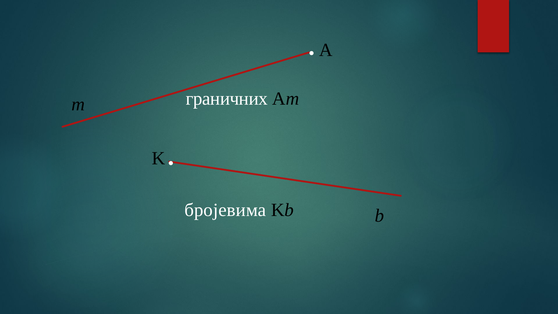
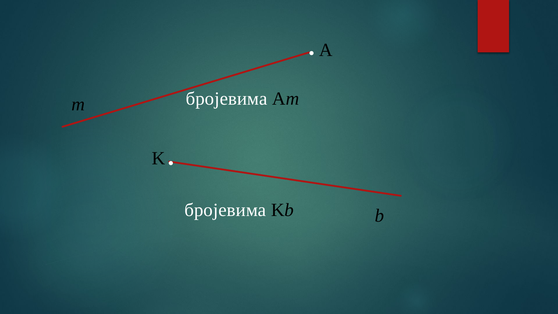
граничних: граничних -> бројевима (227, 99)
